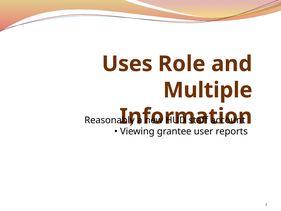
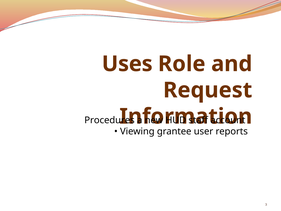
Multiple: Multiple -> Request (208, 90)
Reasonably: Reasonably -> Procedures (110, 120)
